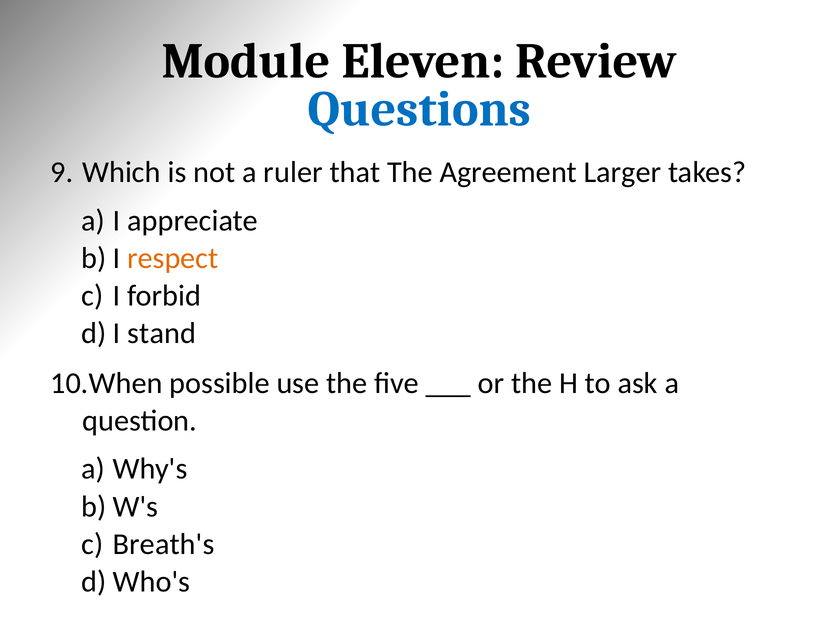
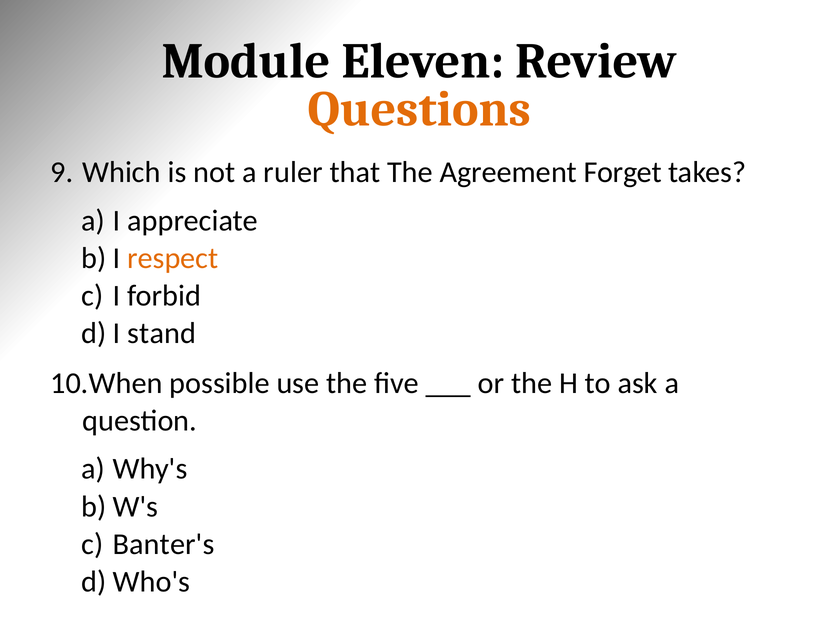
Questions colour: blue -> orange (419, 109)
Larger: Larger -> Forget (623, 173)
Breath's: Breath's -> Banter's (164, 544)
